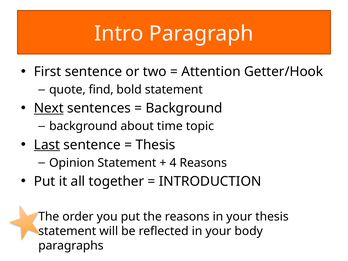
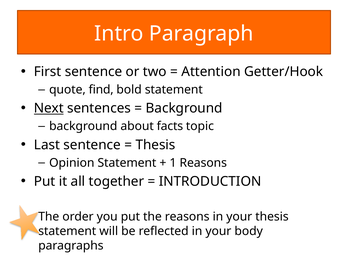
time: time -> facts (170, 126)
Last underline: present -> none (47, 145)
4: 4 -> 1 (173, 163)
